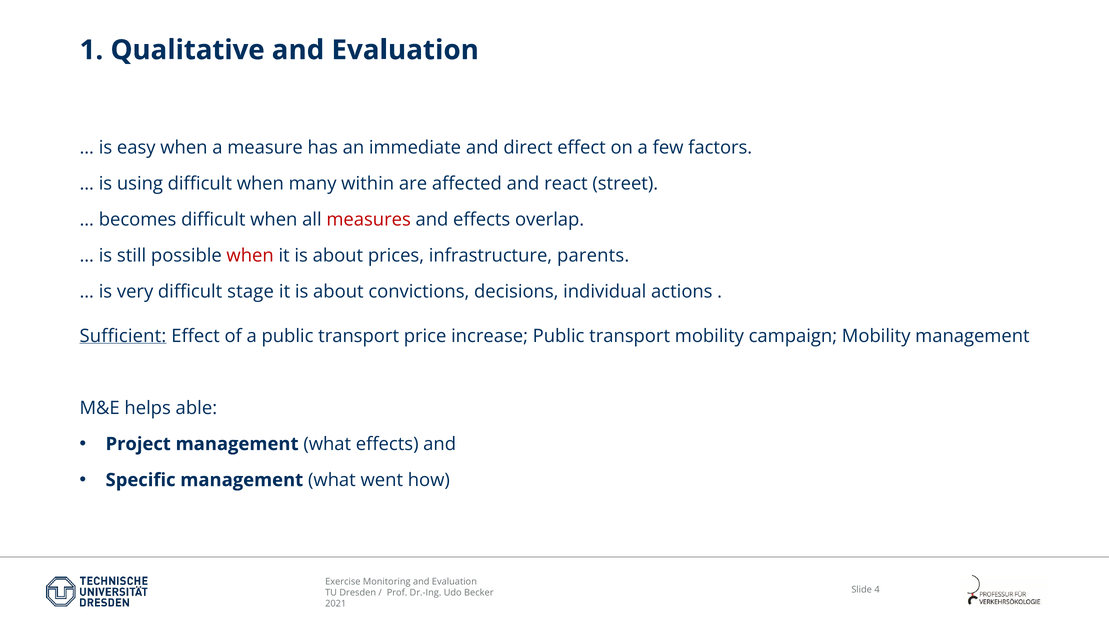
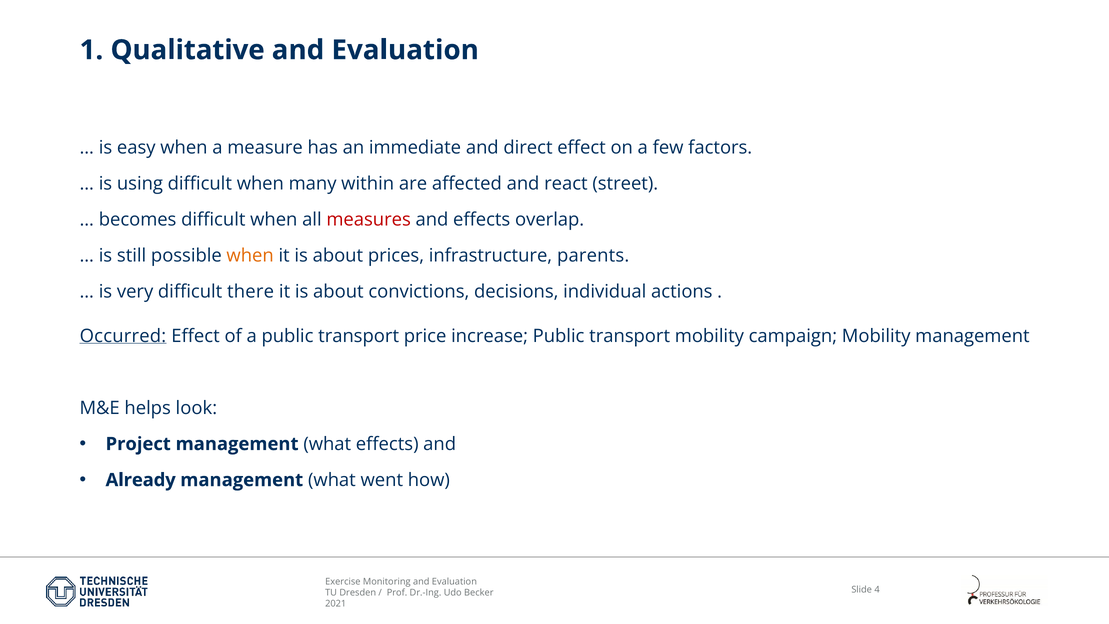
when colour: red -> orange (250, 255)
stage: stage -> there (251, 291)
Sufficient: Sufficient -> Occurred (123, 336)
able: able -> look (196, 408)
Specific: Specific -> Already (141, 480)
